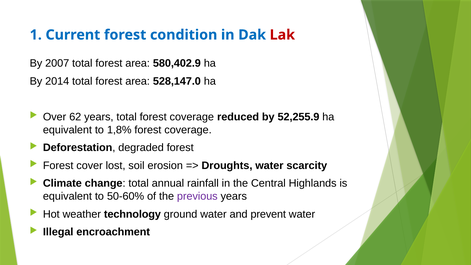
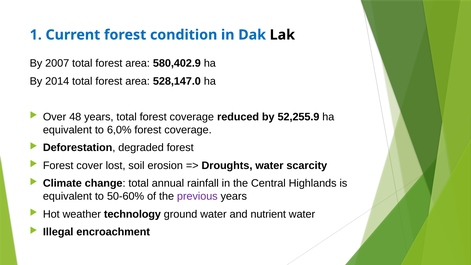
Lak colour: red -> black (282, 35)
62: 62 -> 48 (75, 117)
1,8%: 1,8% -> 6,0% (119, 130)
prevent: prevent -> nutrient (268, 214)
